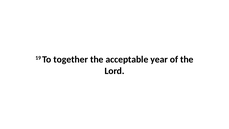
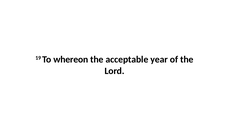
together: together -> whereon (71, 59)
